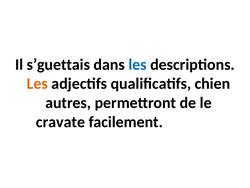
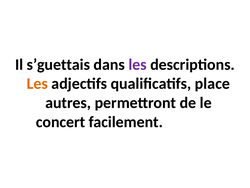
les colour: blue -> purple (138, 64)
chien: chien -> place (212, 84)
cravate: cravate -> concert (61, 122)
